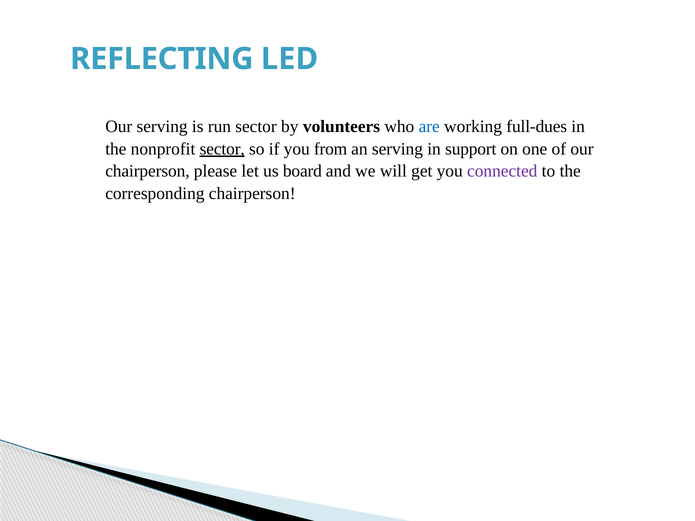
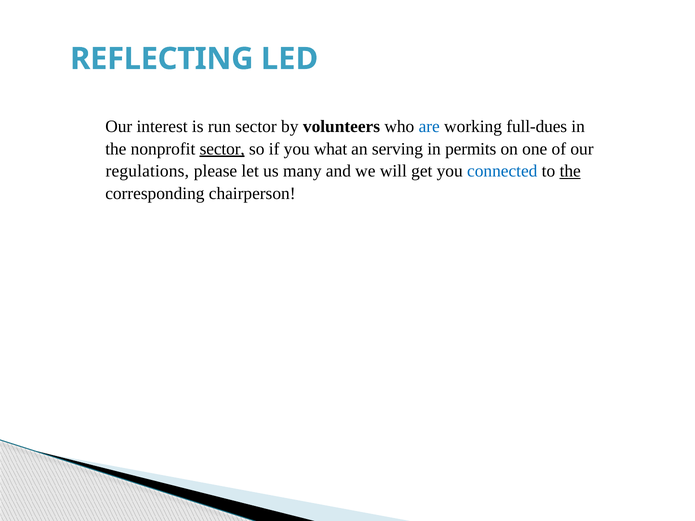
Our serving: serving -> interest (162, 127)
from: from -> what (331, 149)
support: support -> permits (471, 149)
chairperson: chairperson -> regulations (147, 171)
board: board -> many (302, 171)
connected colour: purple -> blue (502, 171)
the underline: none -> present (570, 171)
